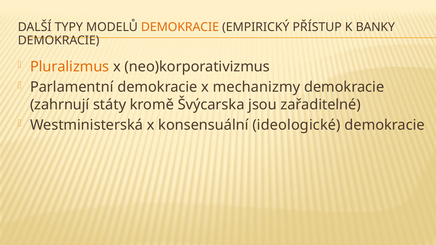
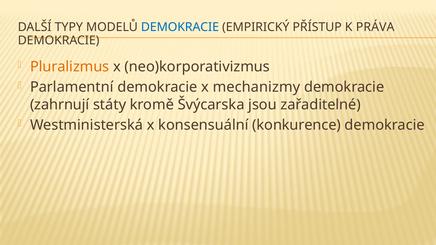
DEMOKRACIE colour: orange -> blue (180, 27)
BANKY: BANKY -> PRÁVA (375, 27)
ideologické: ideologické -> konkurence (297, 125)
